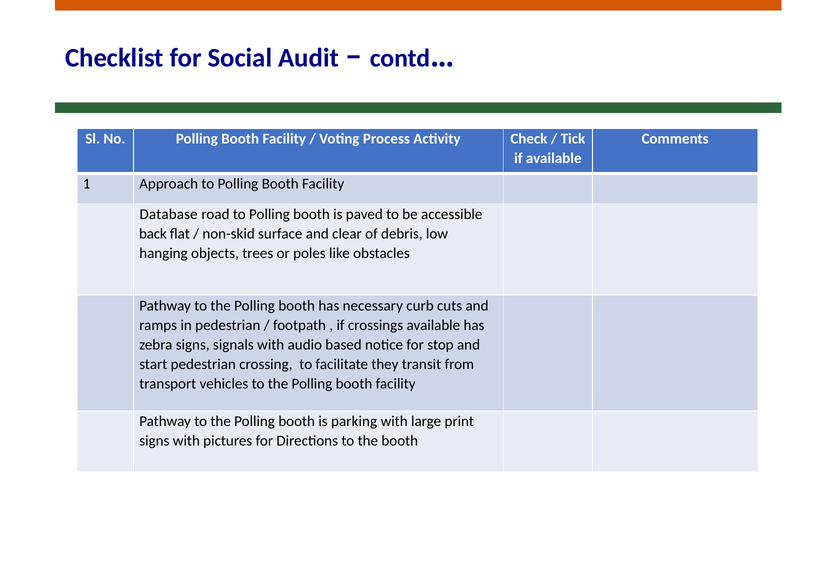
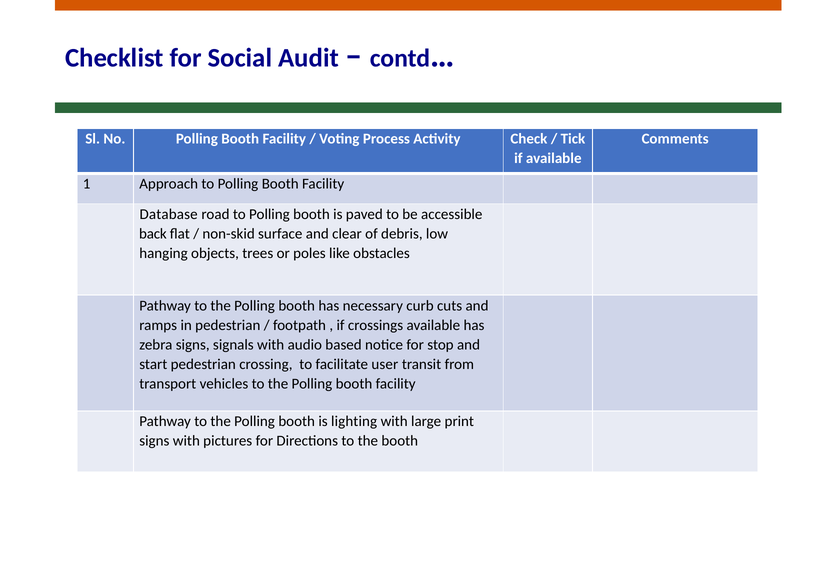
they: they -> user (385, 364)
parking: parking -> lighting (354, 422)
